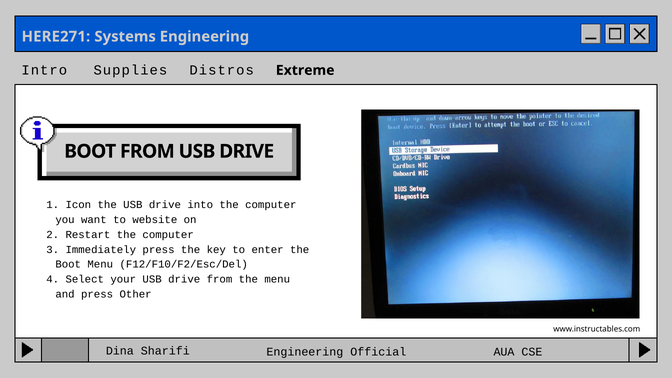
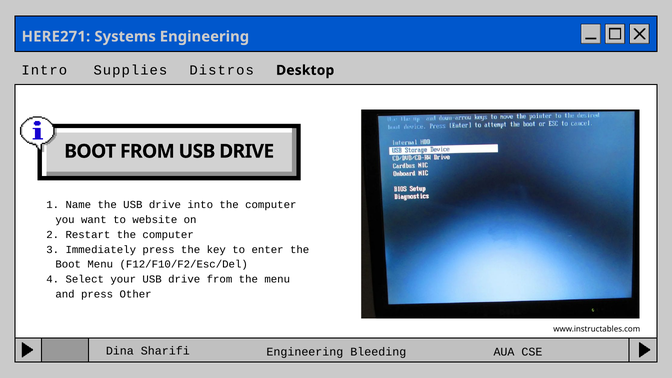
Extreme: Extreme -> Desktop (305, 70)
Icon: Icon -> Name (78, 205)
Official: Official -> Bleeding (378, 352)
